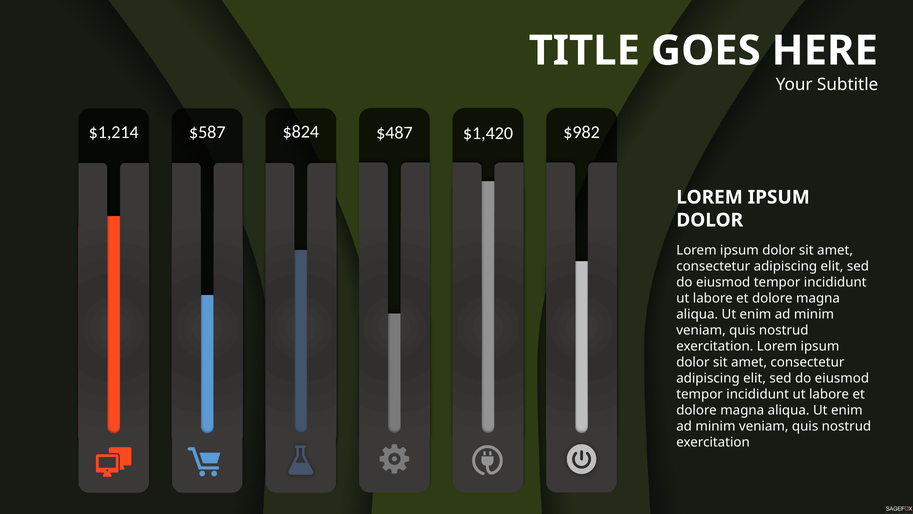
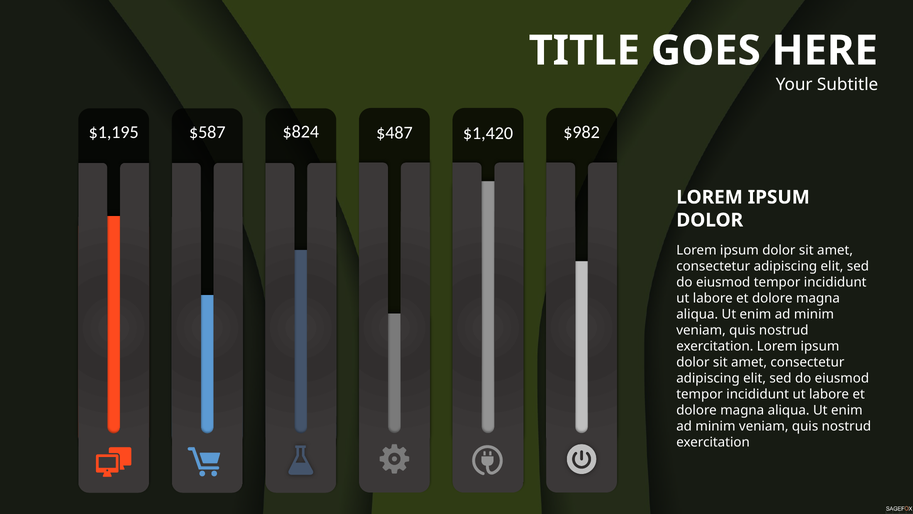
$1,214: $1,214 -> $1,195 (114, 132)
